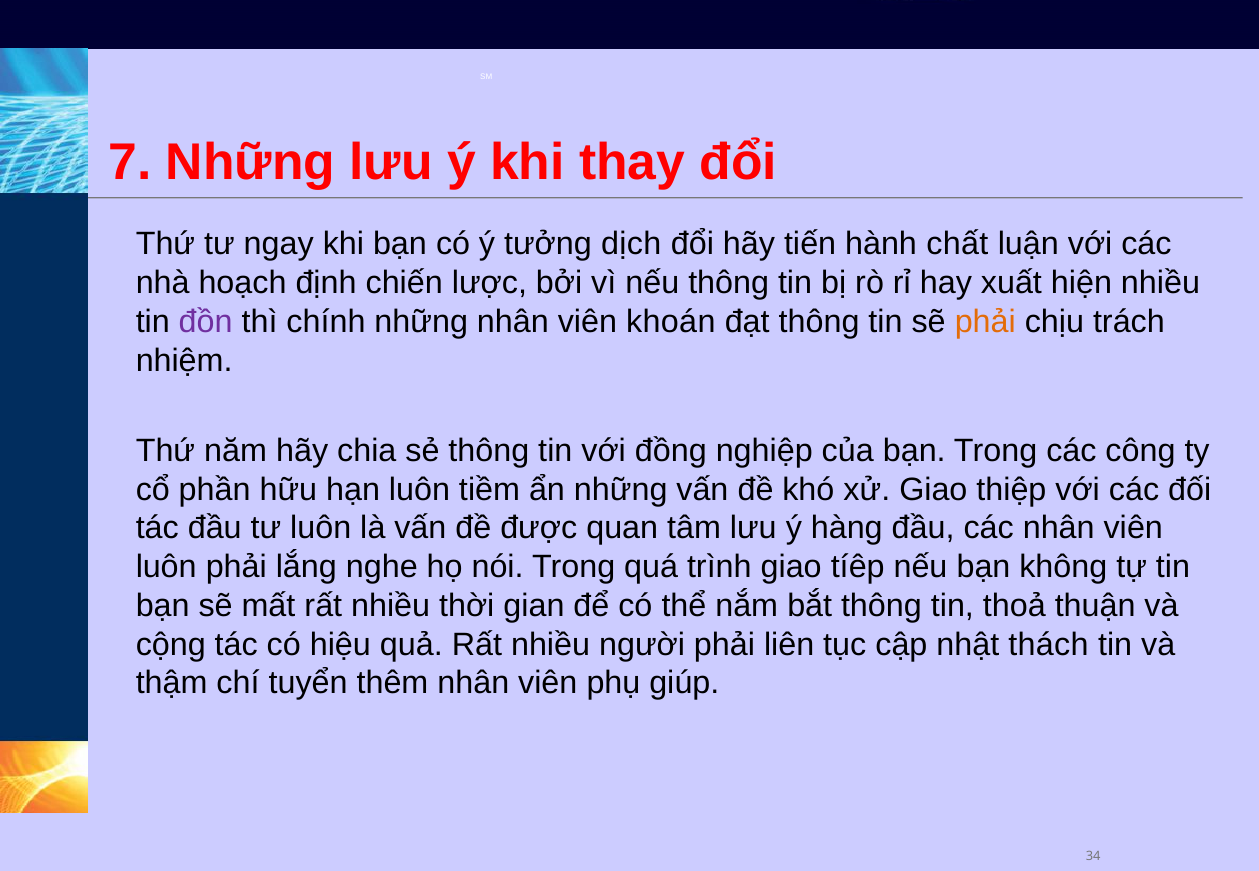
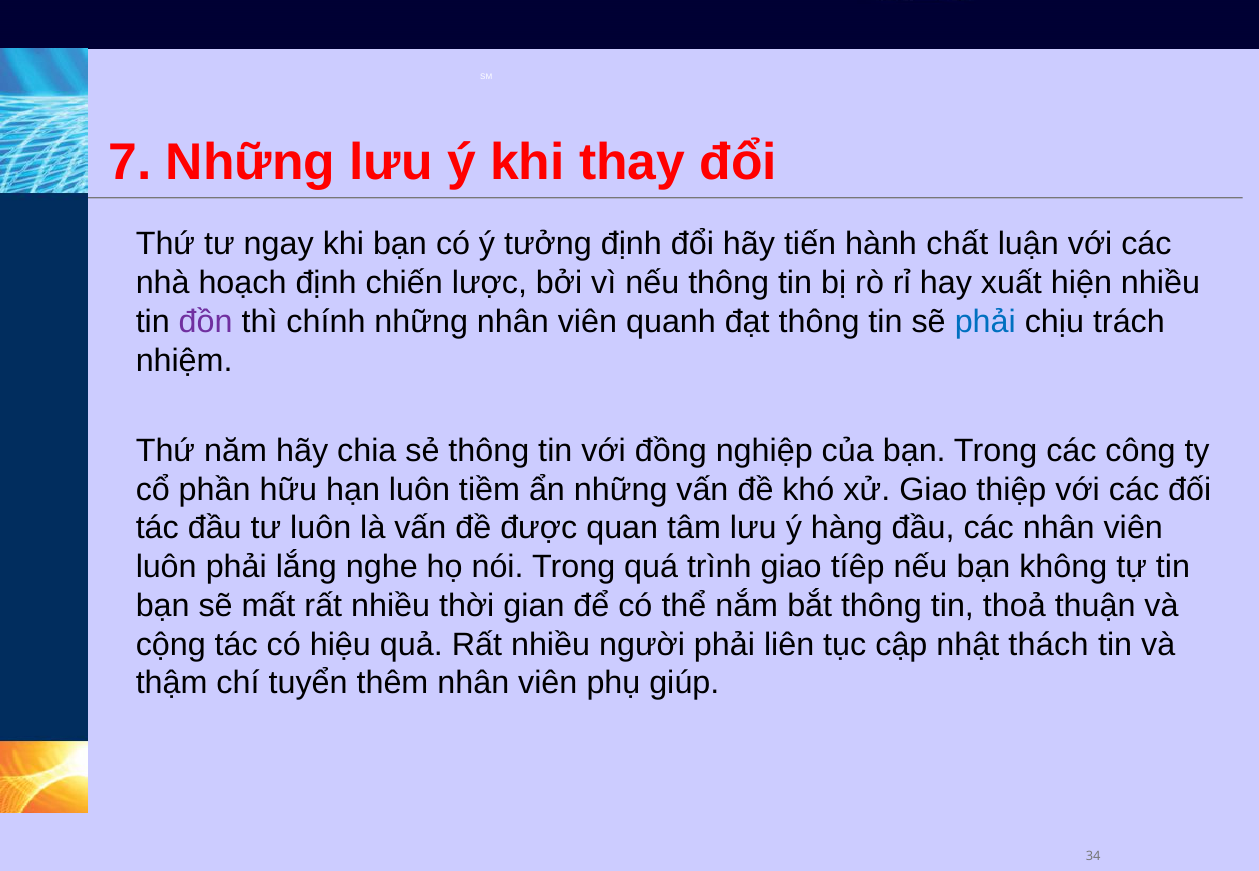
tưởng dịch: dịch -> định (631, 244)
khoán: khoán -> quanh (671, 322)
phải colour: orange -> blue (985, 322)
